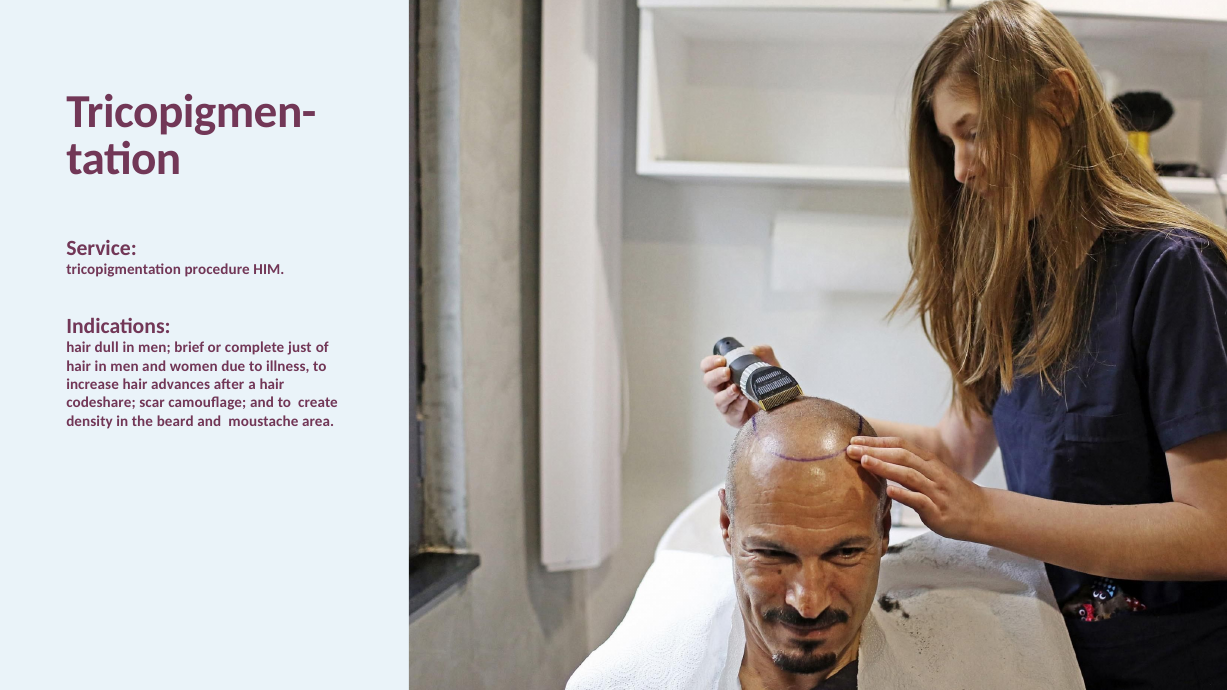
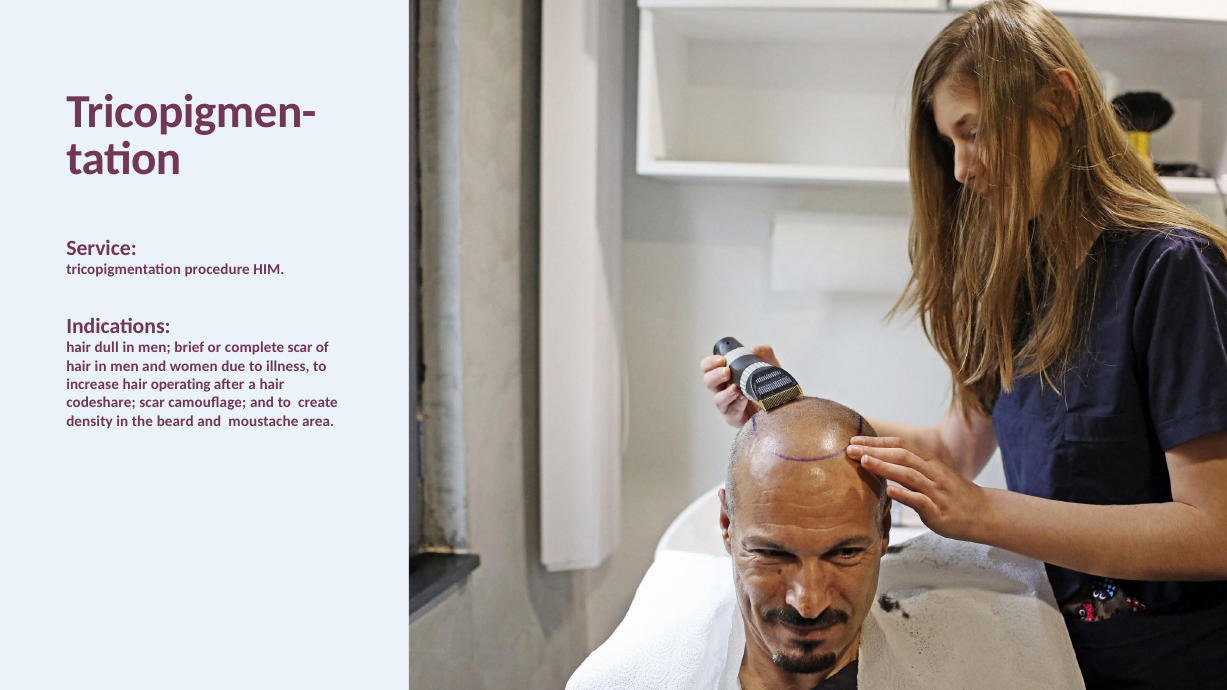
complete just: just -> scar (300, 348)
advances: advances -> operating (181, 385)
